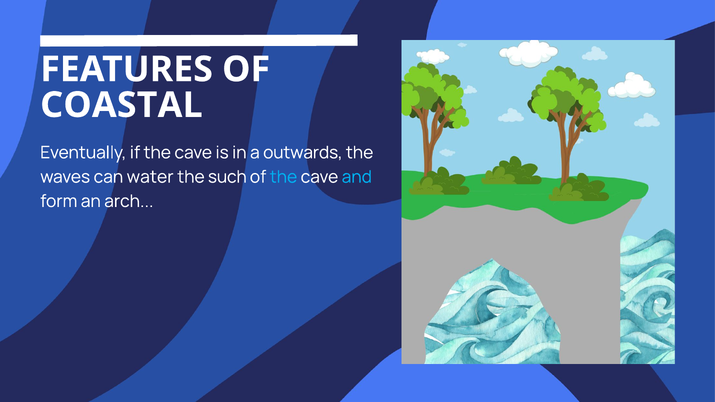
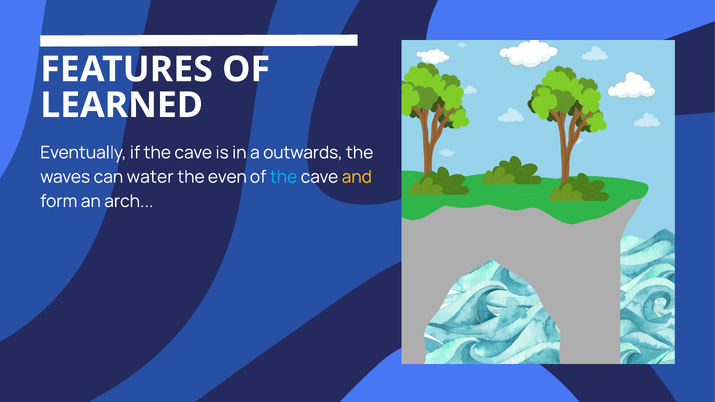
COASTAL: COASTAL -> LEARNED (122, 105)
such: such -> even (227, 177)
and colour: light blue -> yellow (357, 177)
